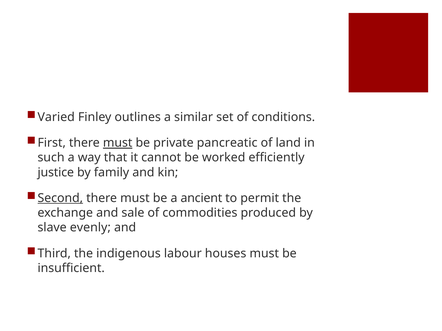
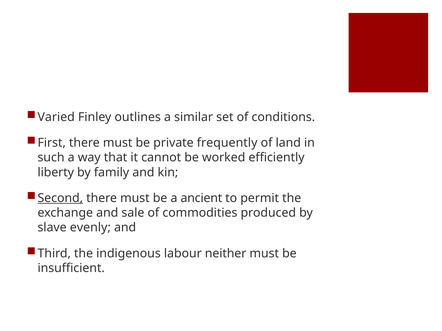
must underline: present -> none (118, 143)
pancreatic: pancreatic -> frequently (227, 143)
justice: justice -> liberty (56, 173)
houses: houses -> neither (226, 254)
